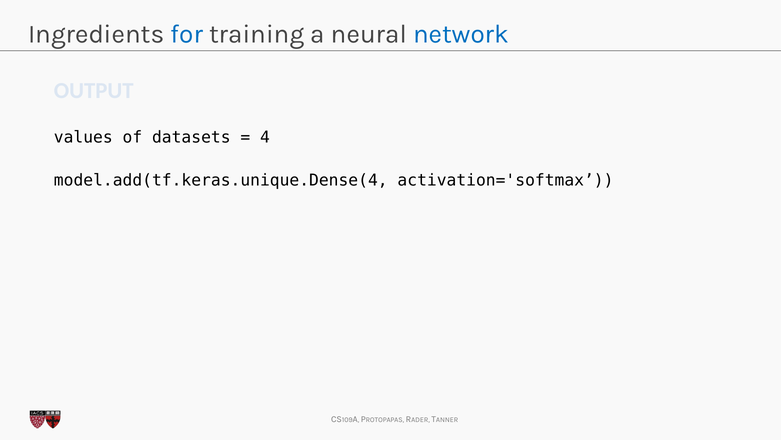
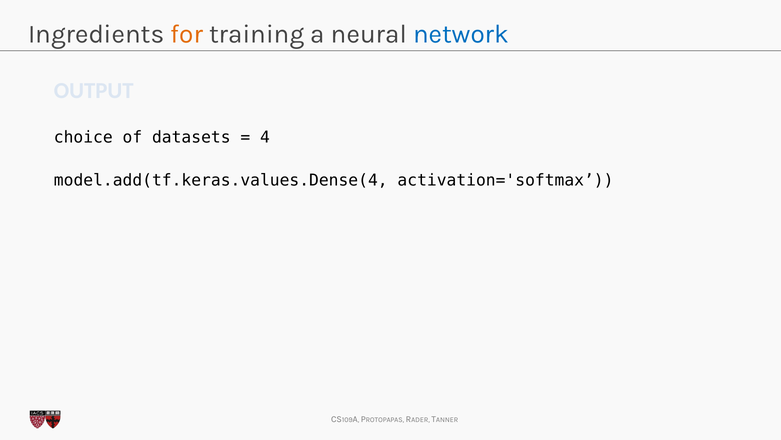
for colour: blue -> orange (187, 34)
values: values -> choice (83, 137)
model.add(tf.keras.unique.Dense(4: model.add(tf.keras.unique.Dense(4 -> model.add(tf.keras.values.Dense(4 (221, 180)
